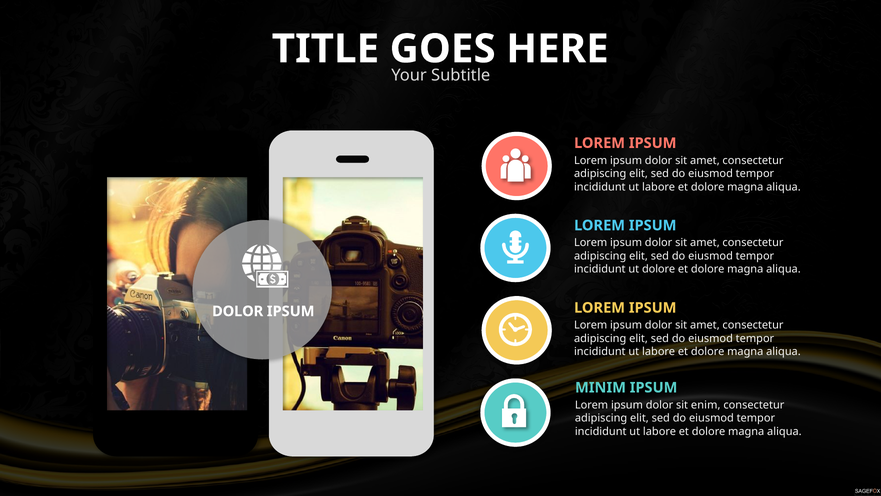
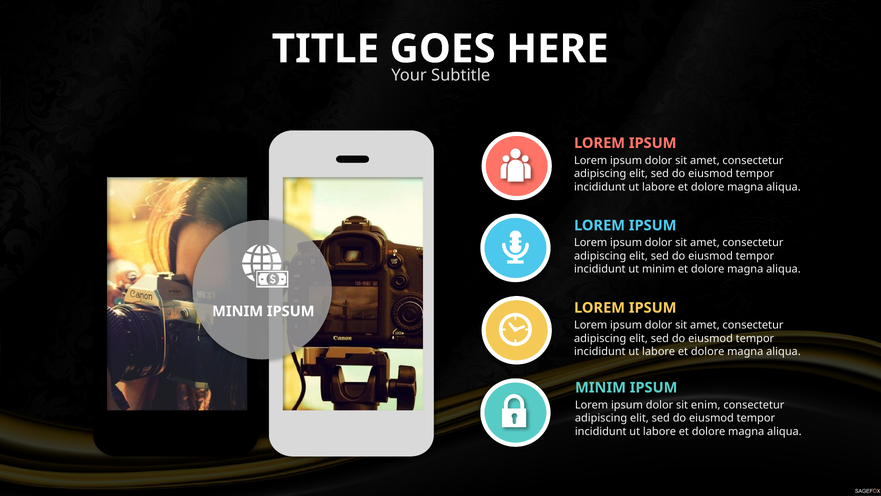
ut dolore: dolore -> minim (659, 269)
DOLOR: DOLOR -> MINIM (238, 311)
